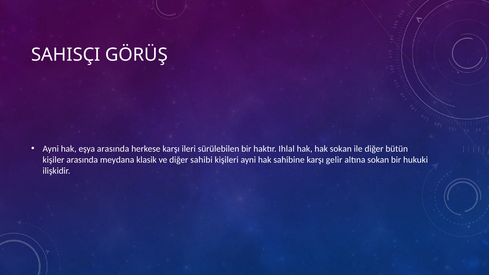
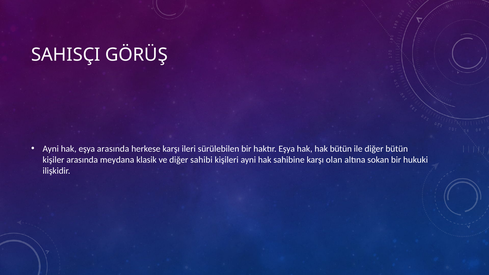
haktır Ihlal: Ihlal -> Eşya (287, 149)
hak sokan: sokan -> bütün (341, 149)
gelir: gelir -> olan (334, 160)
